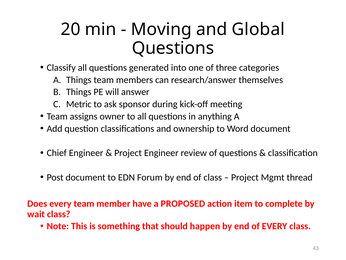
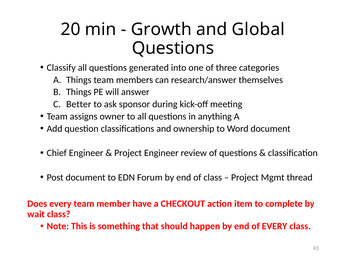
Moving: Moving -> Growth (161, 29)
Metric: Metric -> Better (79, 104)
PROPOSED: PROPOSED -> CHECKOUT (183, 203)
